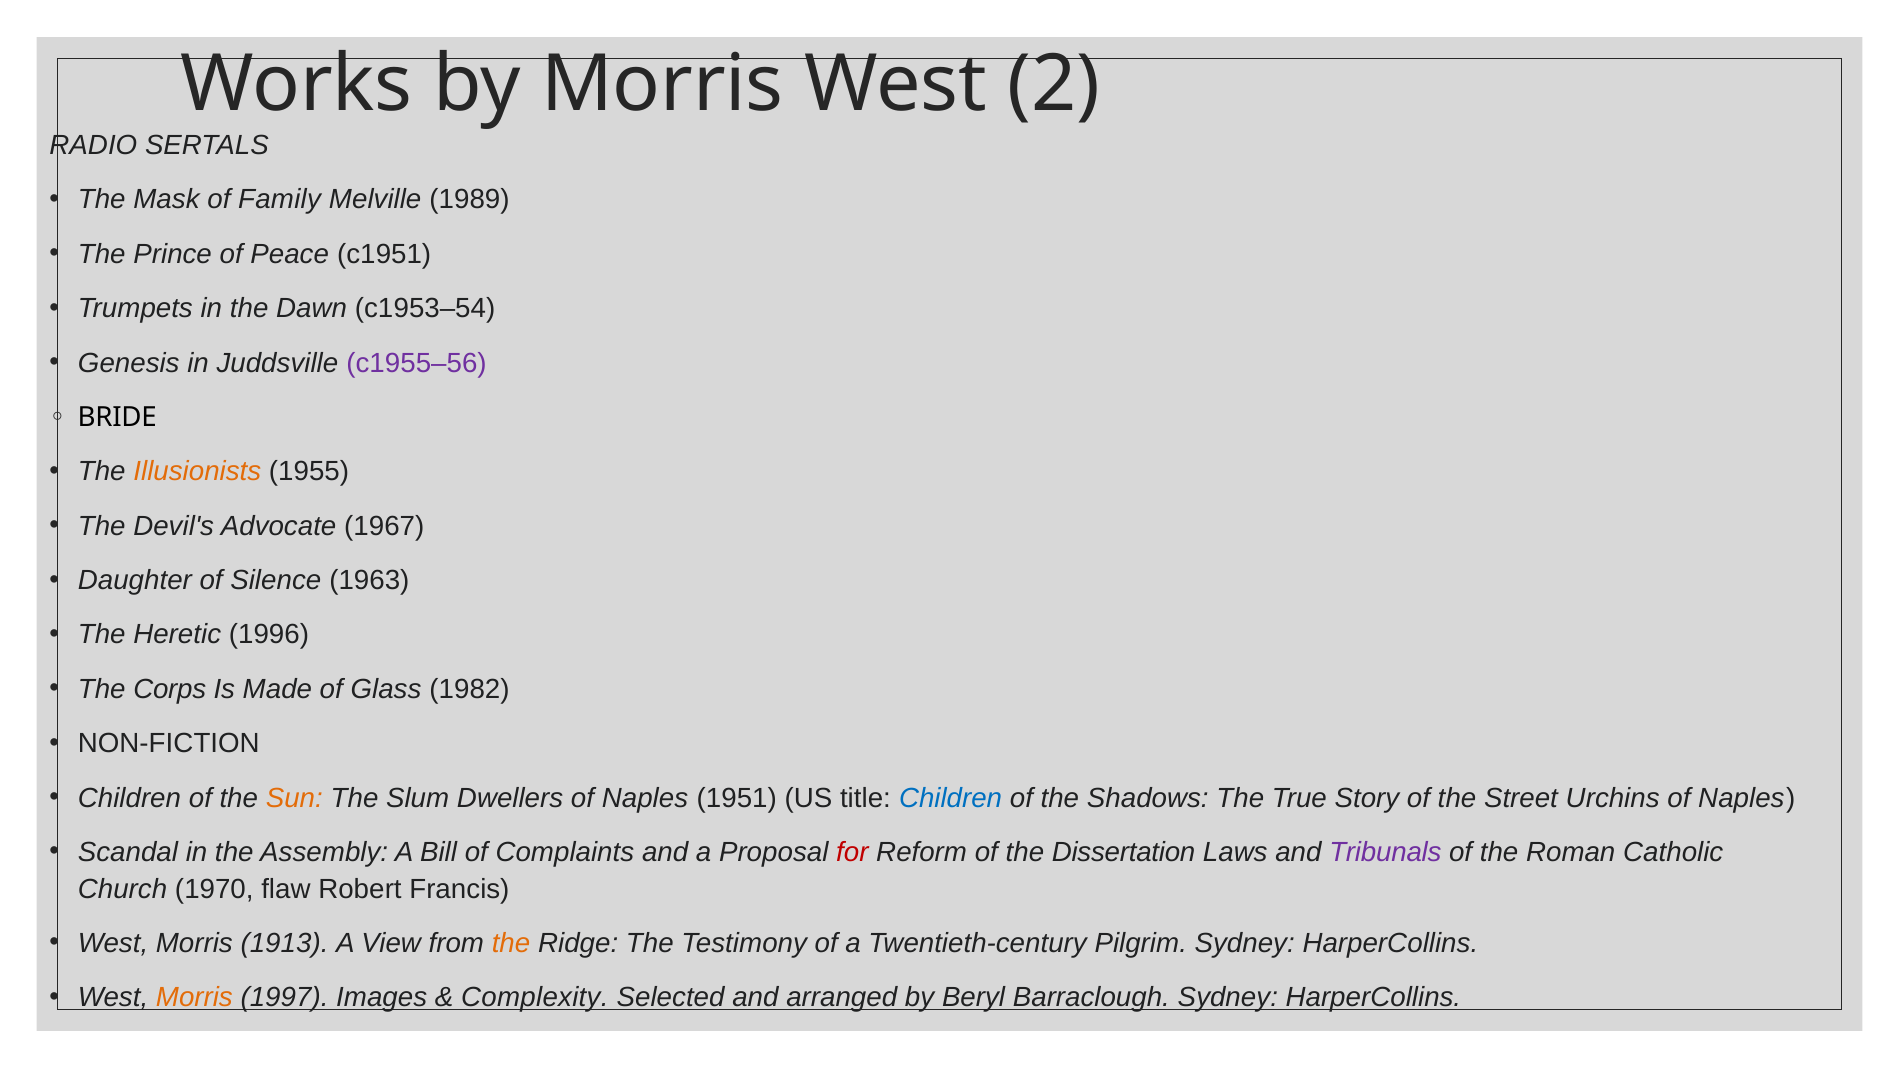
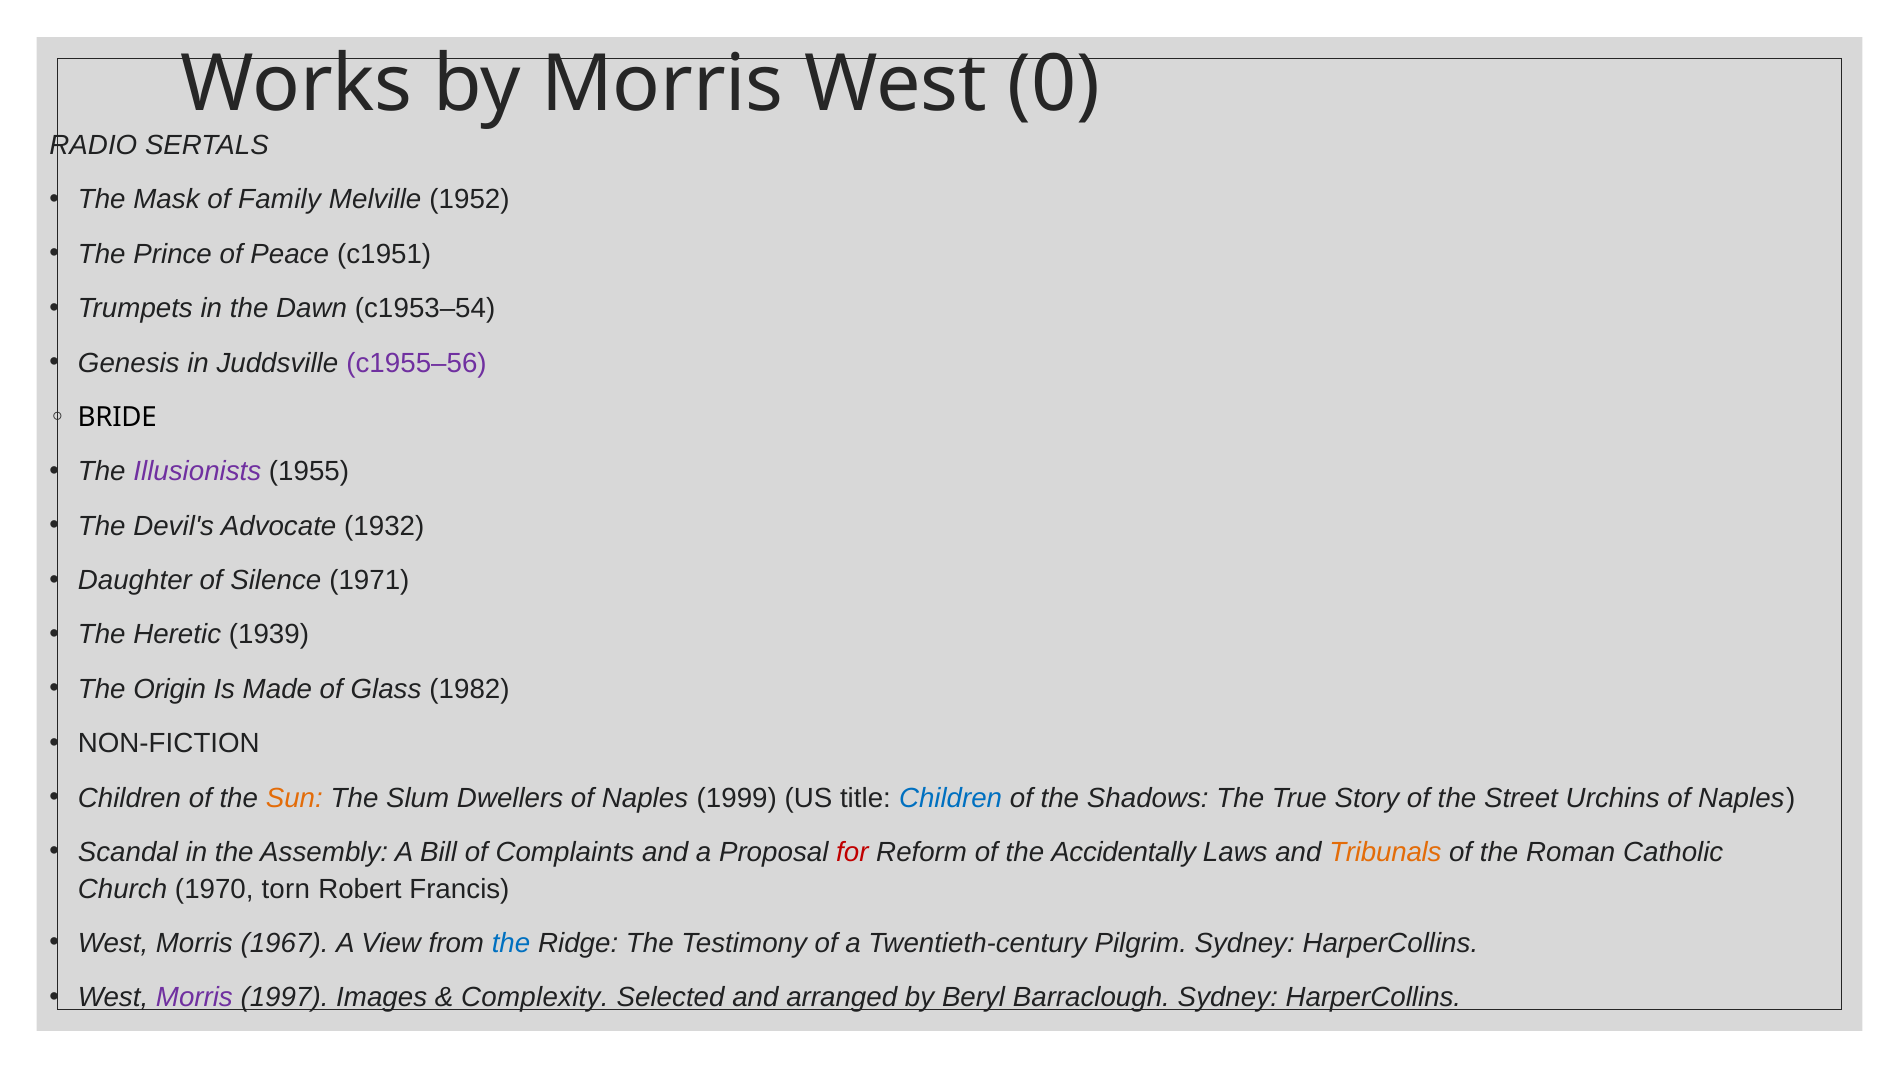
2: 2 -> 0 (1054, 84)
1989: 1989 -> 1952 (469, 200)
Illusionists colour: orange -> purple (197, 472)
1967: 1967 -> 1932 (384, 526)
1963: 1963 -> 1971 (369, 581)
1996: 1996 -> 1939 (269, 635)
Corps: Corps -> Origin (170, 689)
1951: 1951 -> 1999 (737, 798)
Dissertation: Dissertation -> Accidentally (1124, 853)
Tribunals colour: purple -> orange (1385, 853)
flaw: flaw -> torn (286, 889)
1913: 1913 -> 1967 (285, 943)
the colour: orange -> blue (511, 943)
Morris colour: orange -> purple (194, 998)
